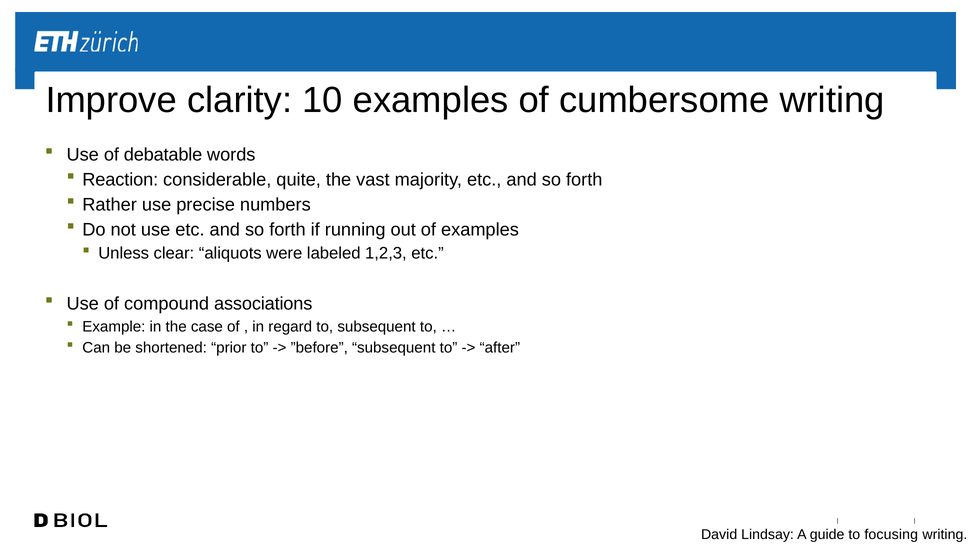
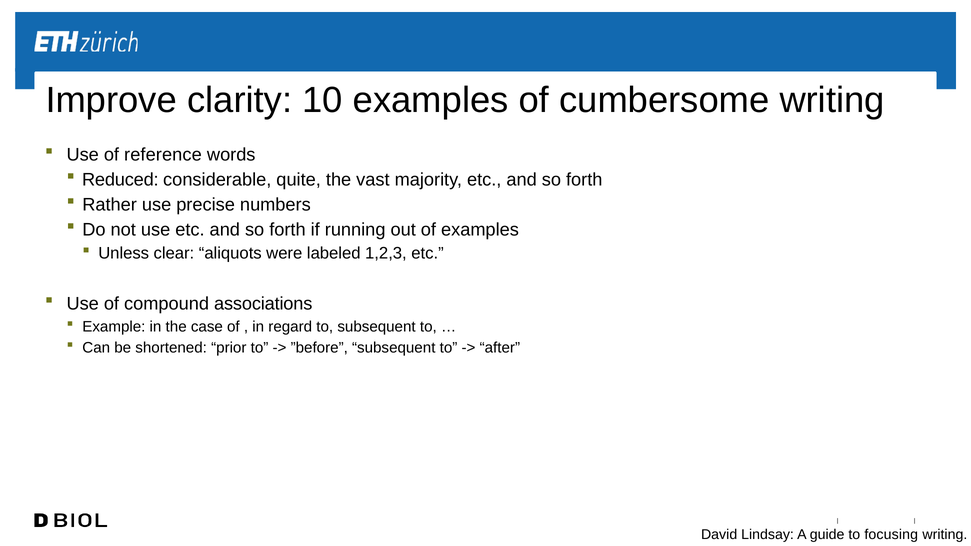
debatable: debatable -> reference (163, 155)
Reaction: Reaction -> Reduced (120, 180)
